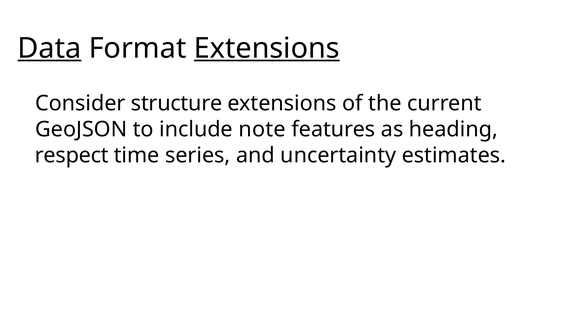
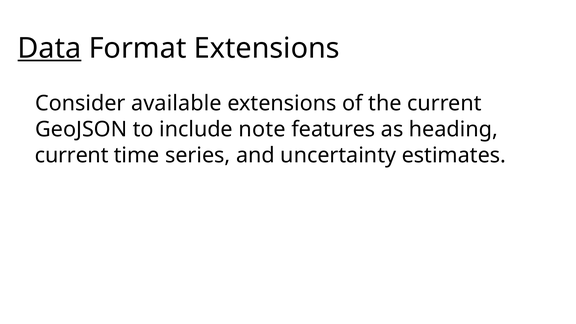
Extensions underline: present -> none (267, 48)
structure: structure -> available (176, 104)
respect: respect -> current (72, 155)
